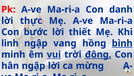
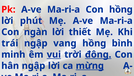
Con danh: danh -> hồng (121, 9)
thực: thực -> phút (31, 21)
bước: bước -> ngàn (36, 32)
linh: linh -> trái (10, 43)
bình underline: present -> none (122, 43)
mừng underline: none -> present (90, 65)
